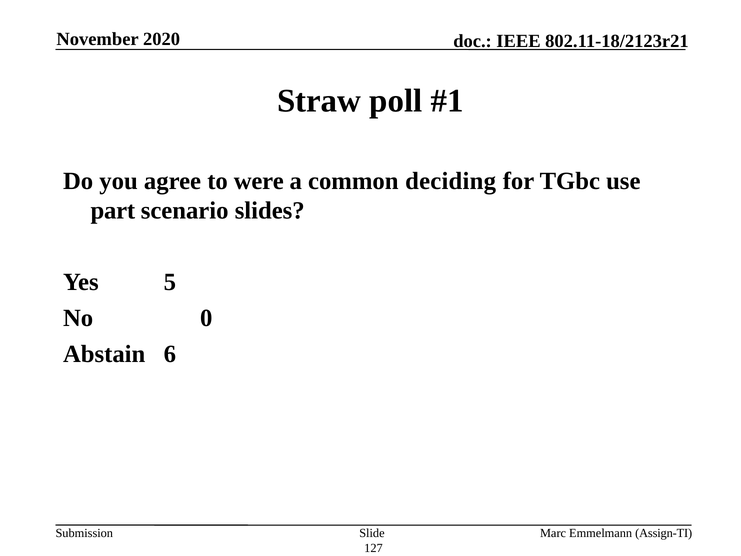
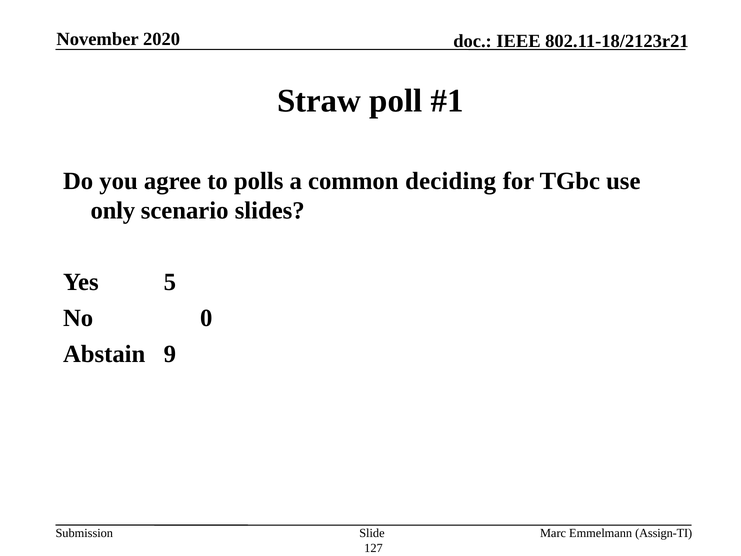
were: were -> polls (259, 181)
part: part -> only (113, 210)
6: 6 -> 9 (170, 354)
